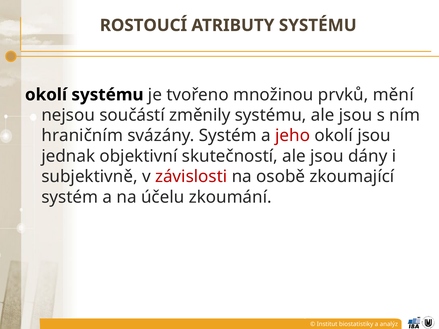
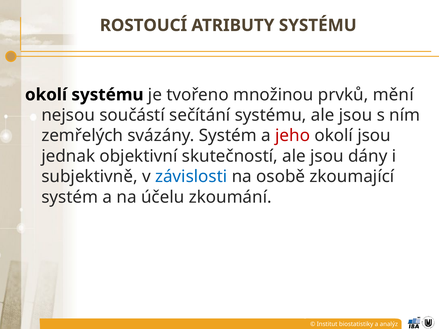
změnily: změnily -> sečítání (200, 115)
hraničním: hraničním -> zemřelých (82, 136)
závislosti colour: red -> blue (191, 177)
